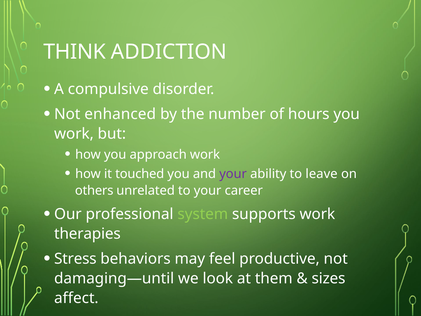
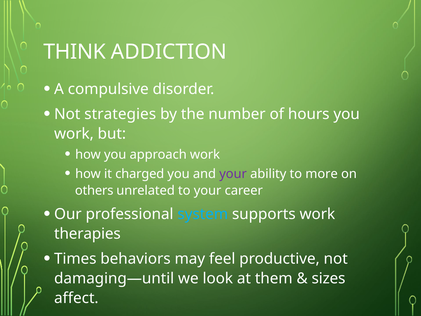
enhanced: enhanced -> strategies (120, 114)
touched: touched -> charged (140, 174)
leave: leave -> more (322, 174)
system colour: light green -> light blue (203, 214)
Stress: Stress -> Times (75, 259)
